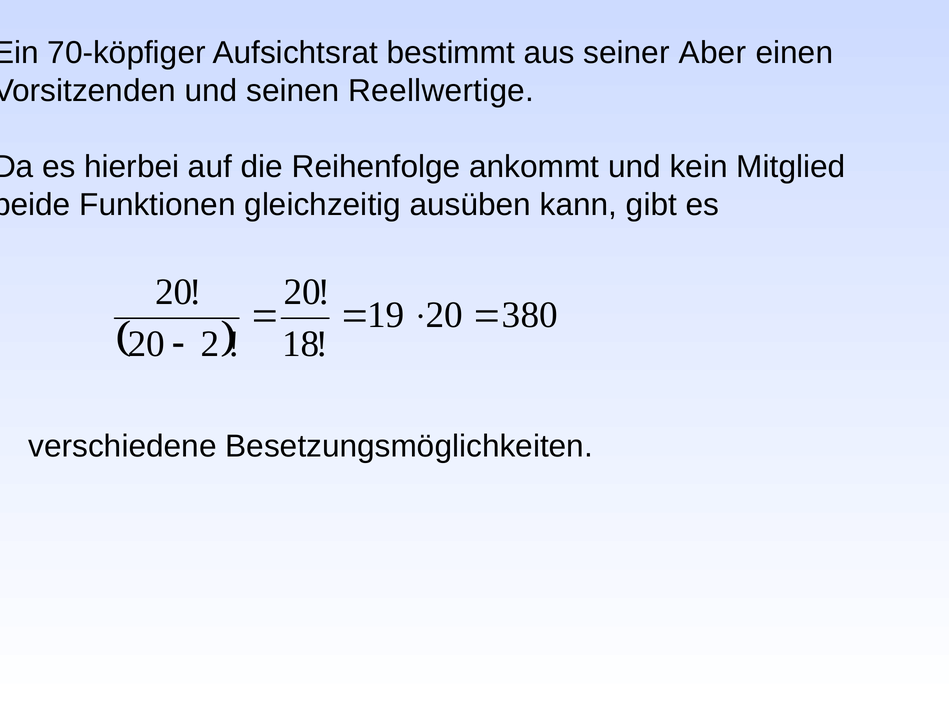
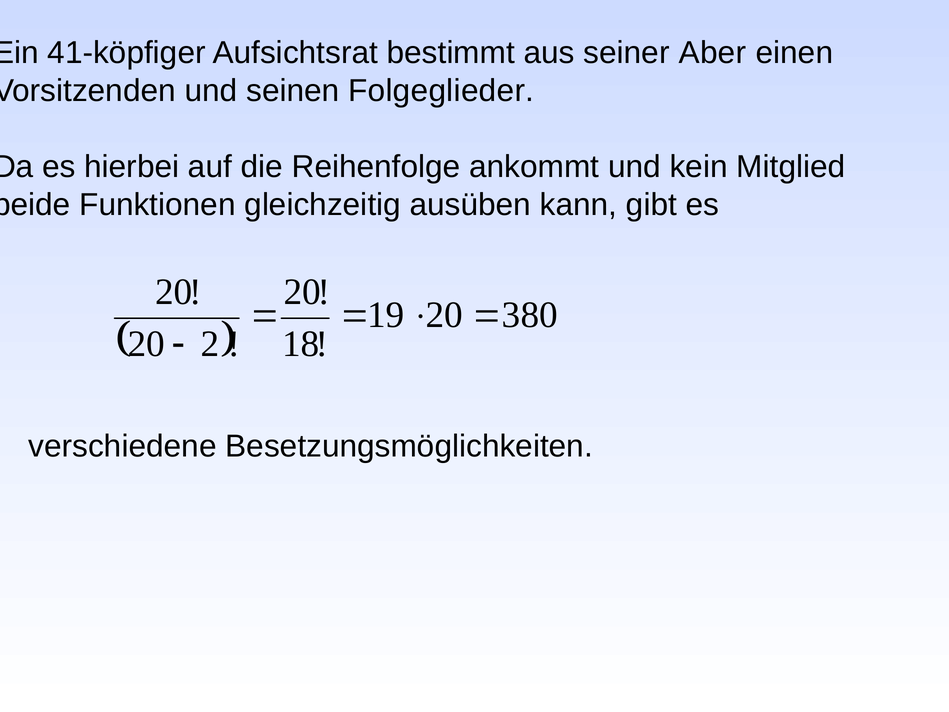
70-köpfiger: 70-köpfiger -> 41-köpfiger (127, 53)
Reellwertige: Reellwertige -> Folgeglieder (441, 91)
